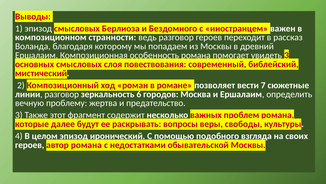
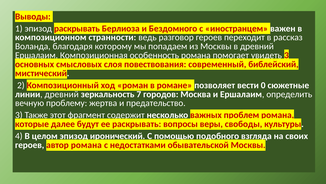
эпизод смысловых: смысловых -> раскрывать (77, 28)
7: 7 -> 0 (263, 85)
линии разговор: разговор -> древний (62, 94)
6: 6 -> 7 (139, 94)
